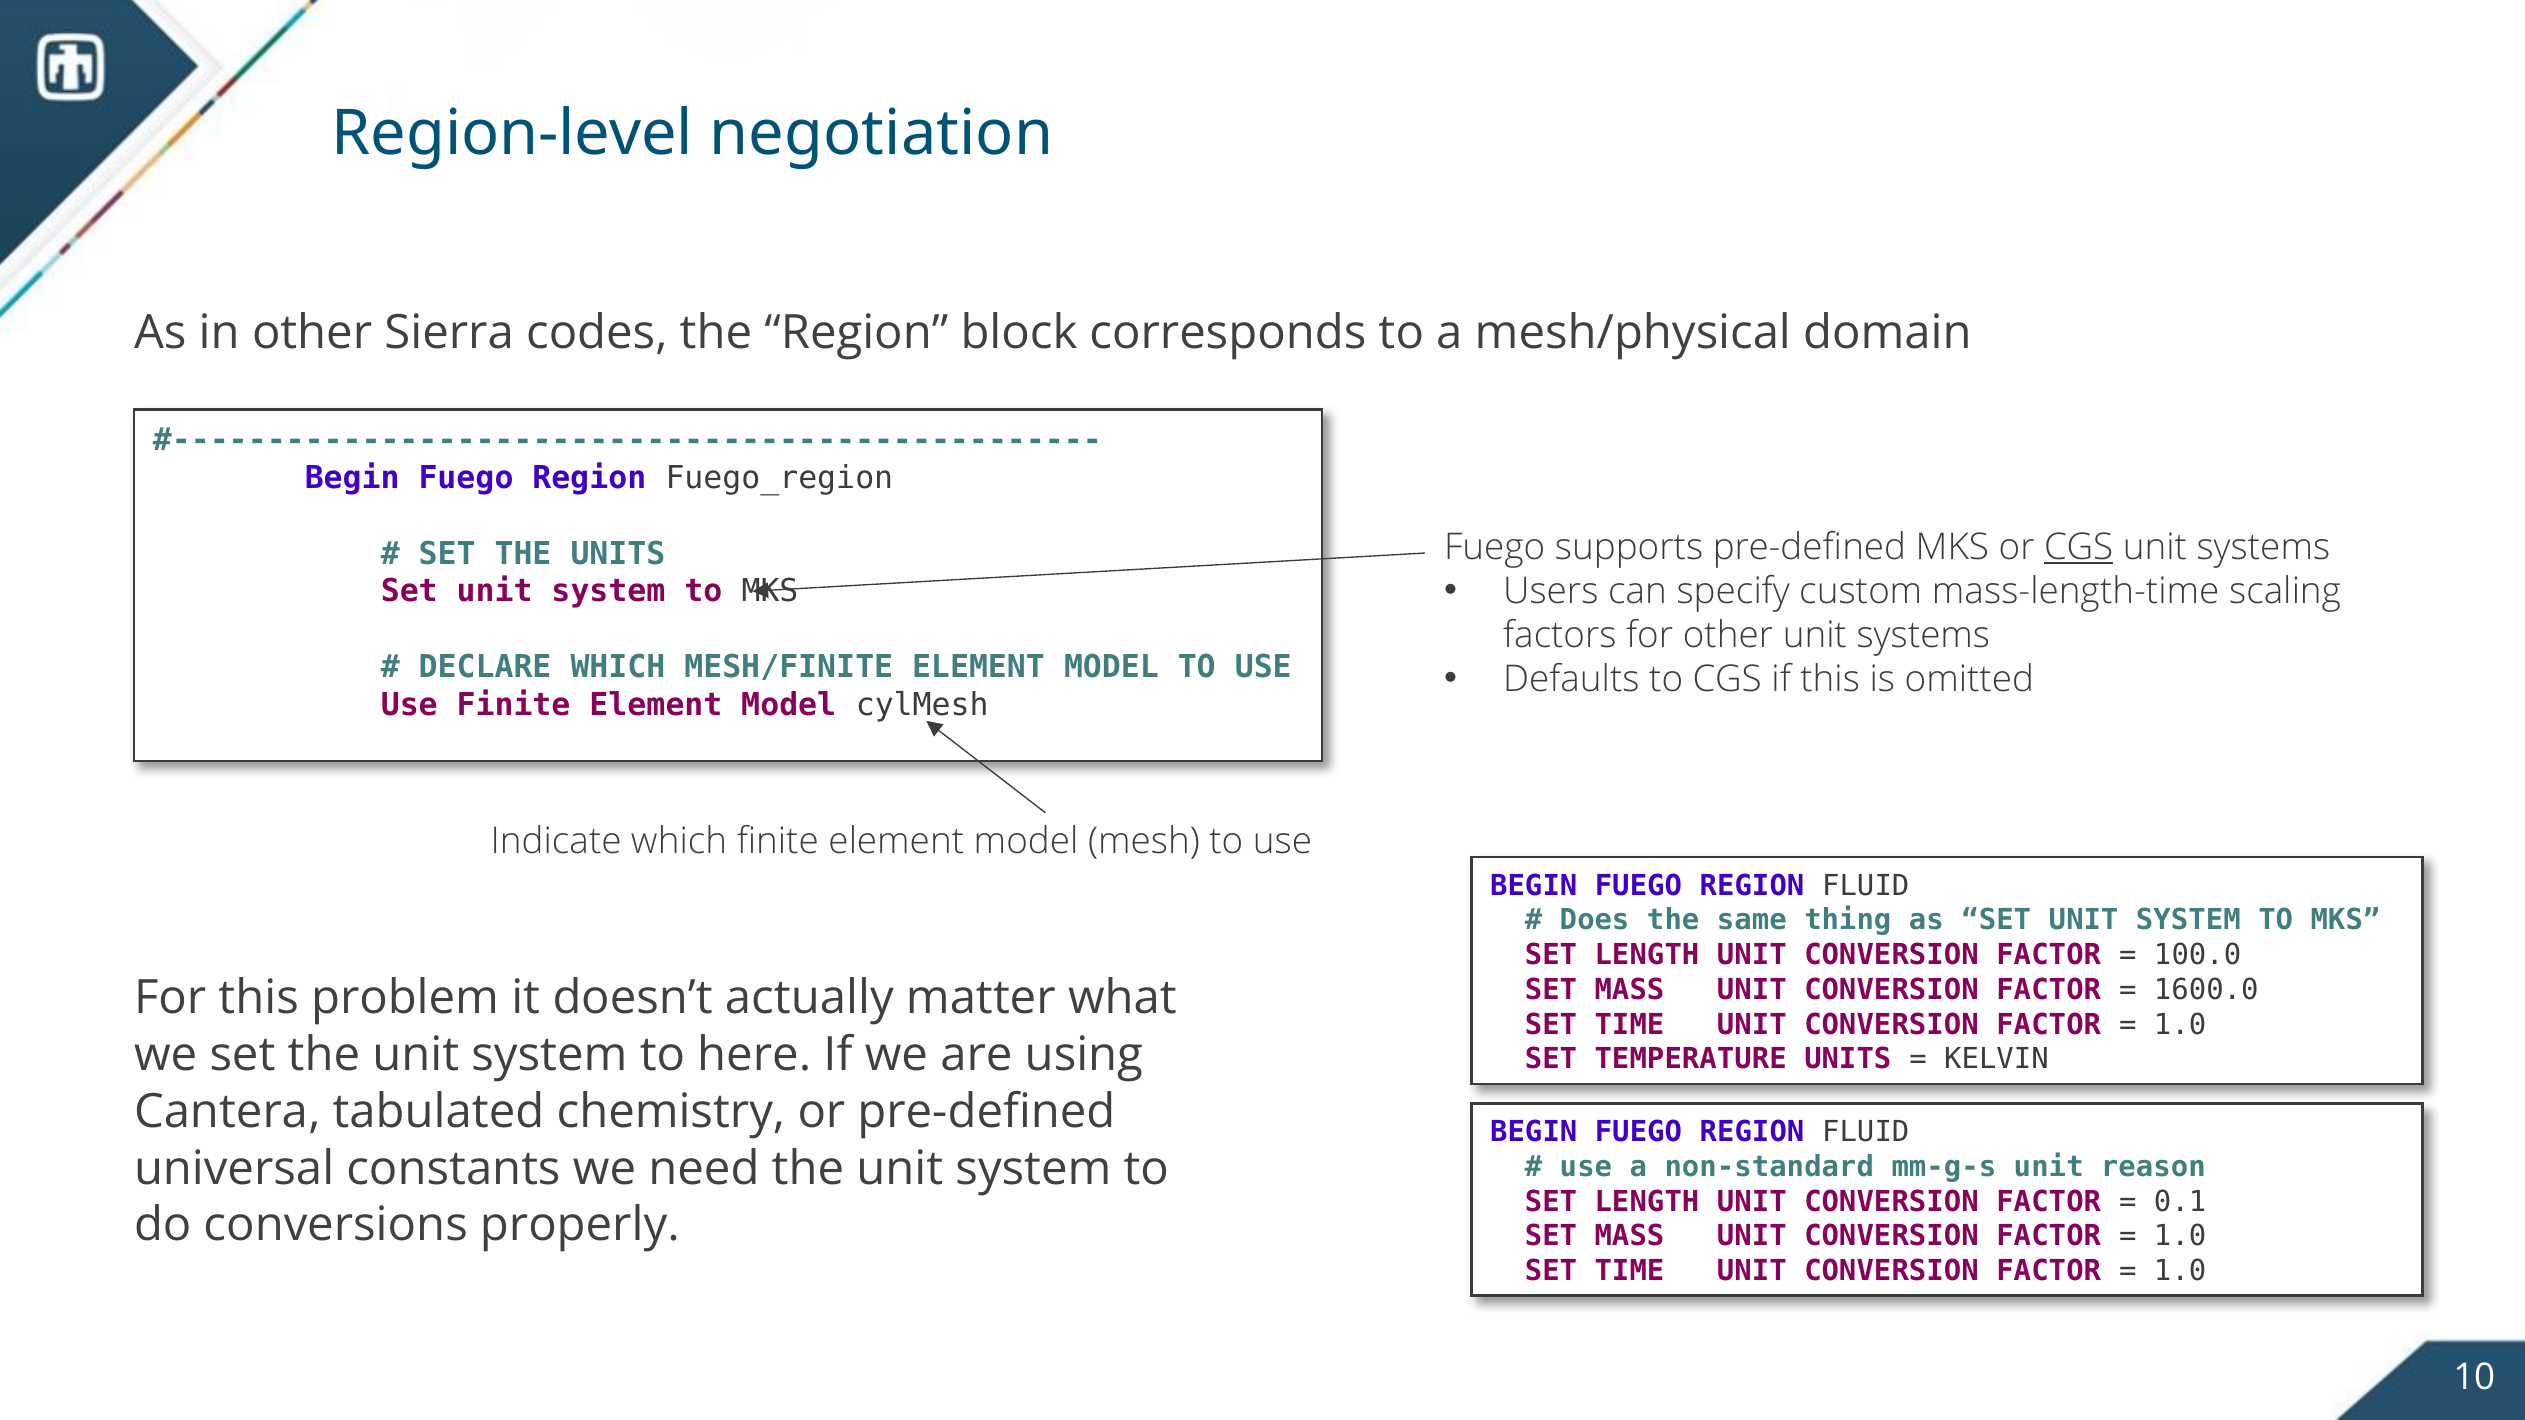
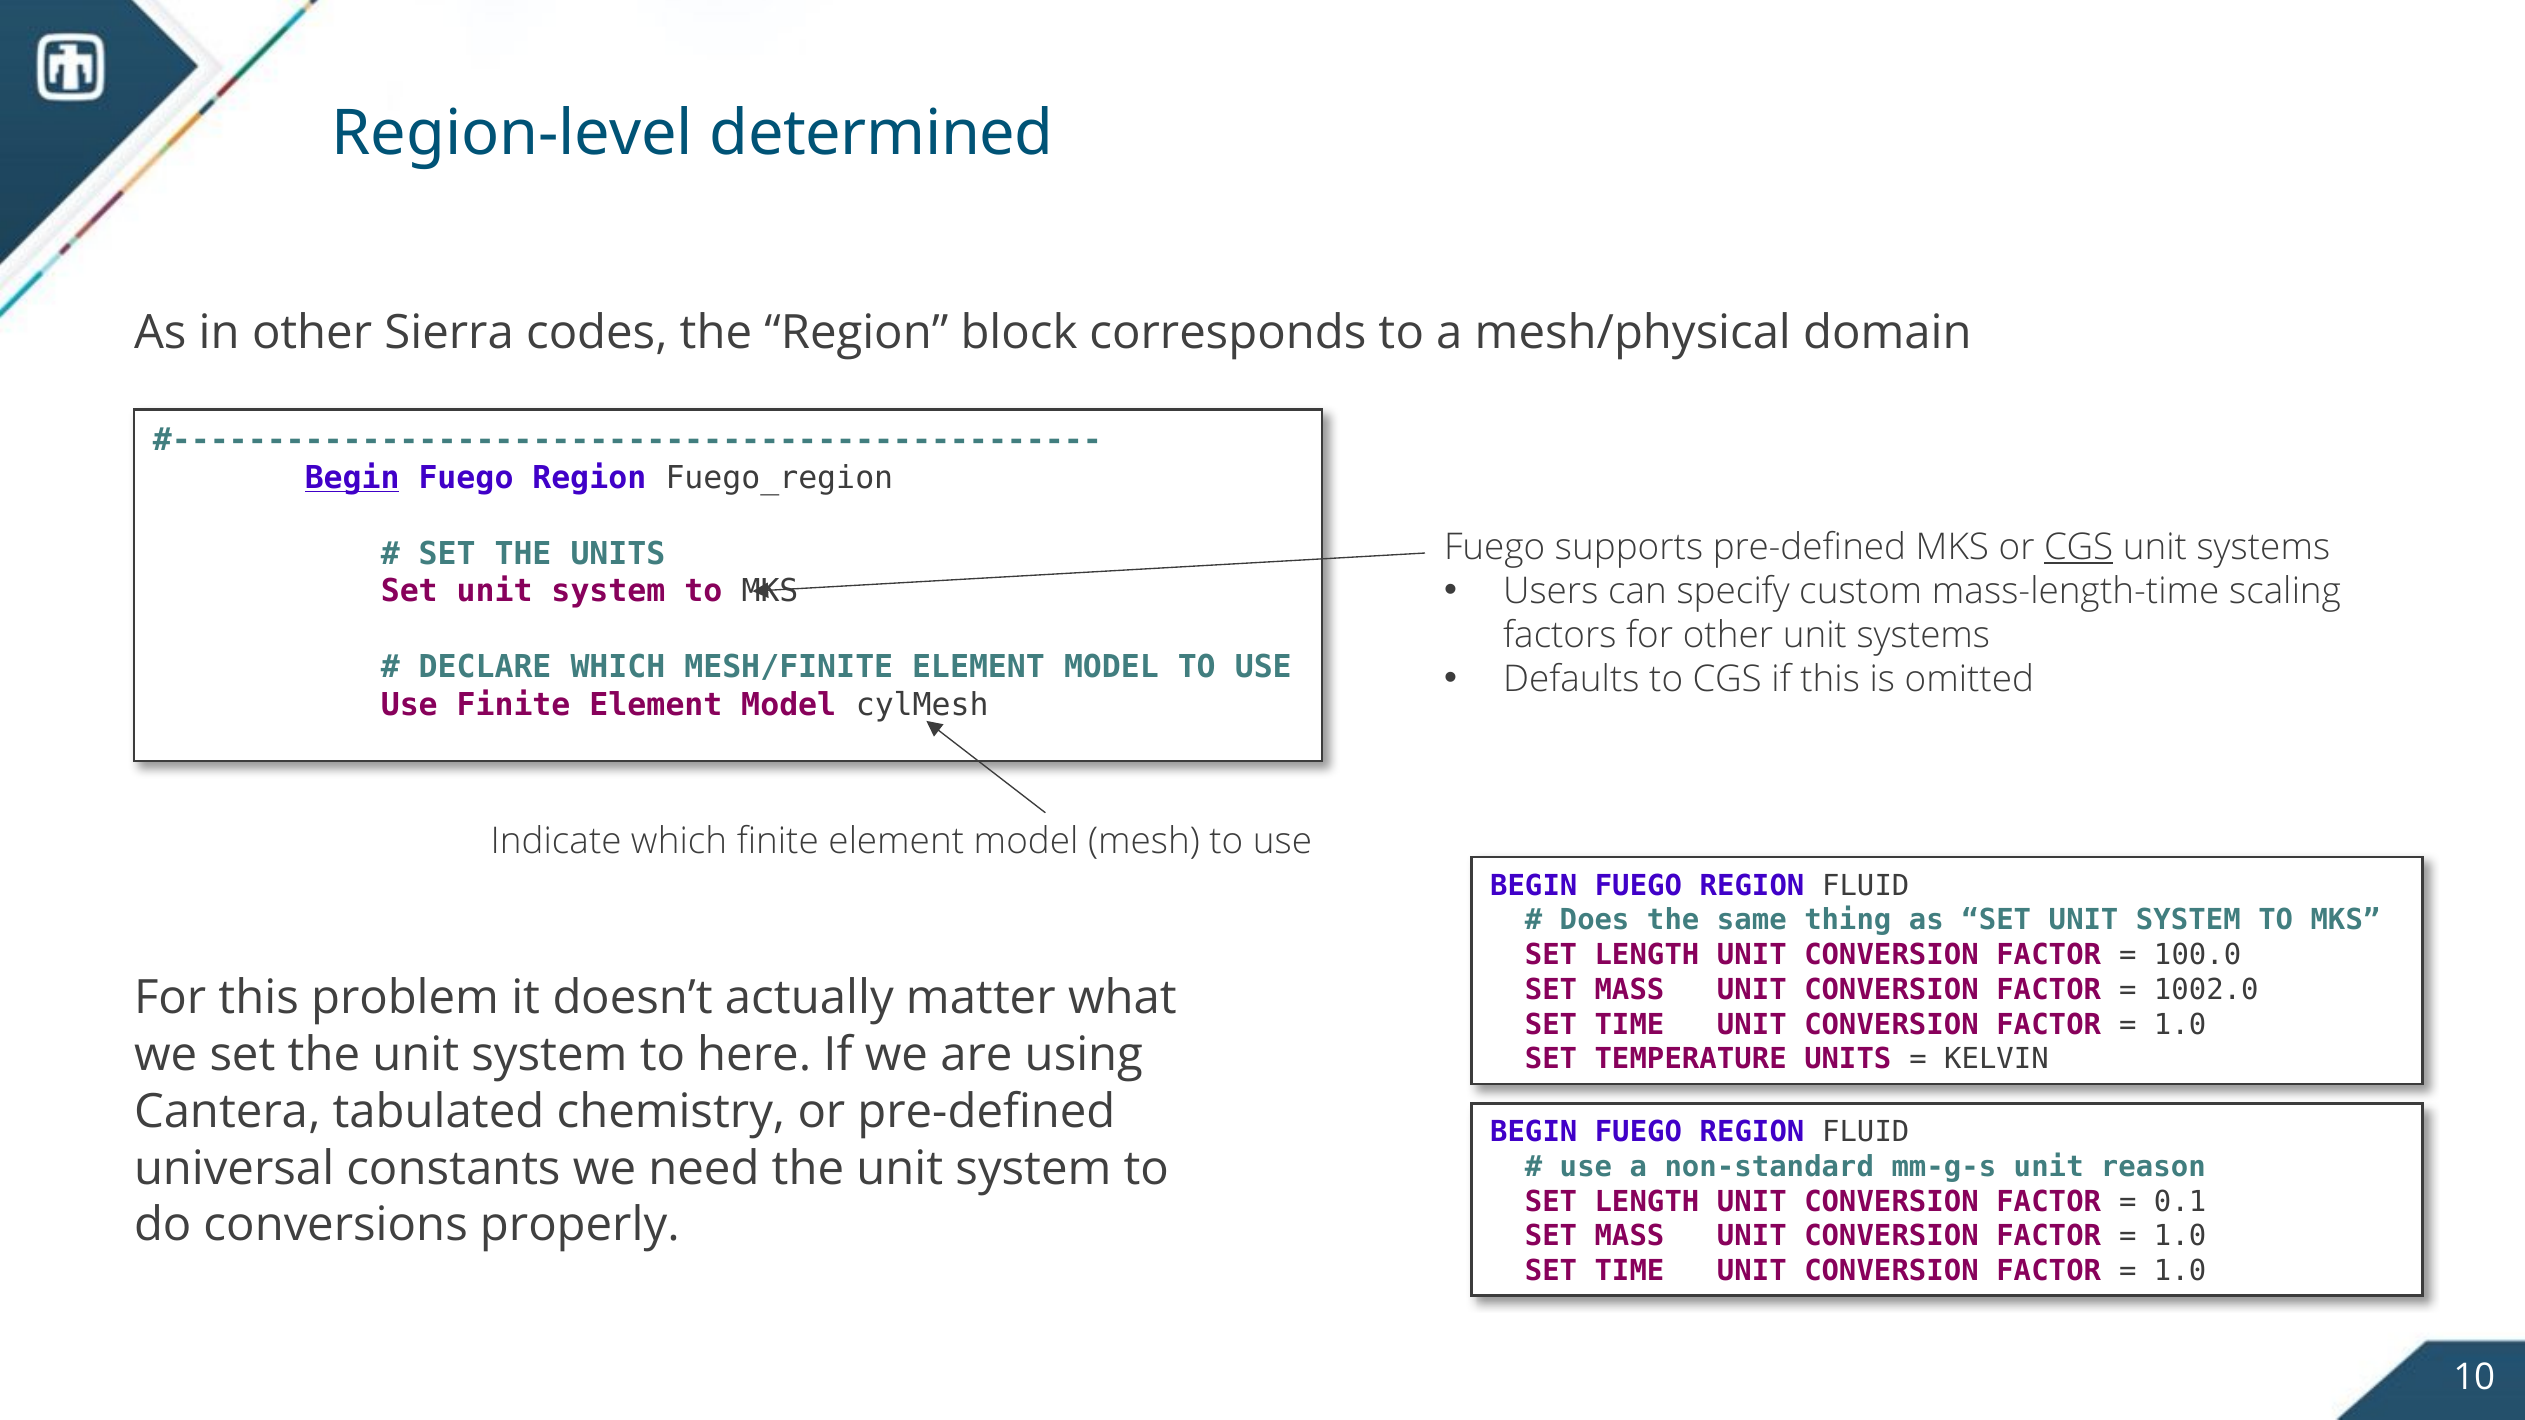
negotiation: negotiation -> determined (882, 134)
Begin underline: none -> present (352, 478)
1600.0: 1600.0 -> 1002.0 (2206, 990)
